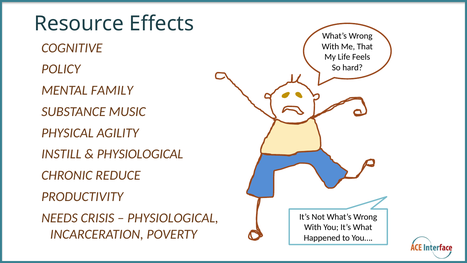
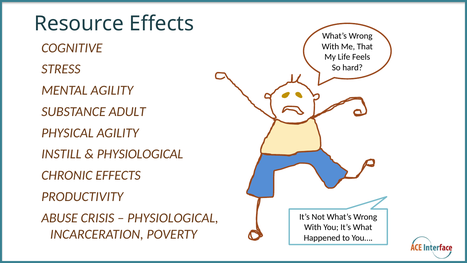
POLICY: POLICY -> STRESS (61, 69)
MENTAL FAMILY: FAMILY -> AGILITY (112, 90)
MUSIC: MUSIC -> ADULT (127, 112)
CHRONIC REDUCE: REDUCE -> EFFECTS (118, 175)
NEEDS: NEEDS -> ABUSE (60, 218)
